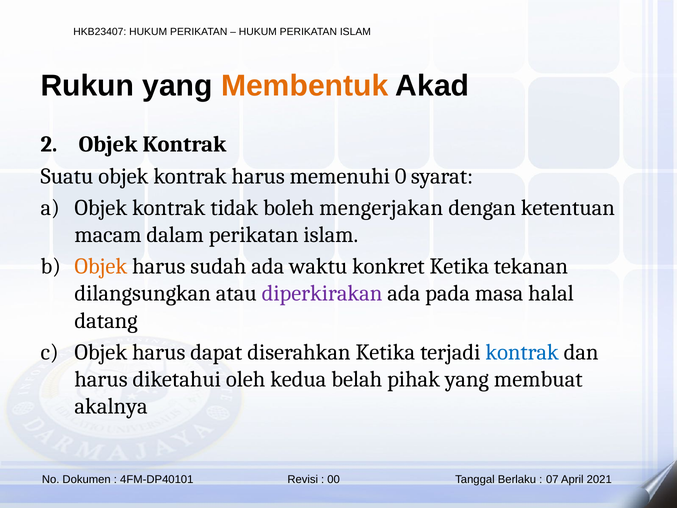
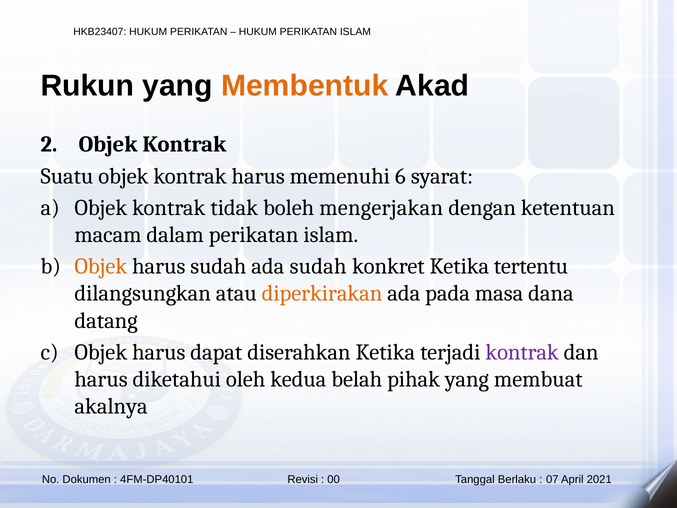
0: 0 -> 6 (400, 176)
ada waktu: waktu -> sudah (318, 266)
tekanan: tekanan -> tertentu (531, 266)
diperkirakan colour: purple -> orange (322, 293)
halal: halal -> dana (551, 293)
kontrak colour: blue -> purple (522, 352)
